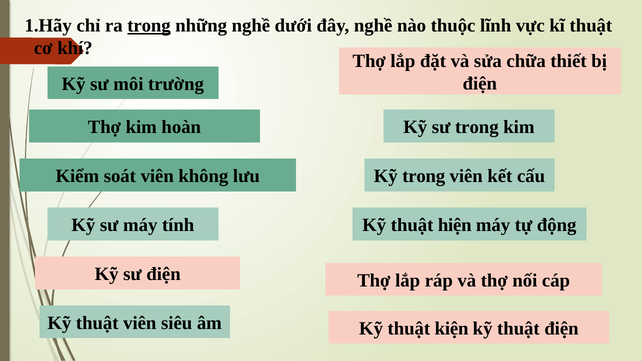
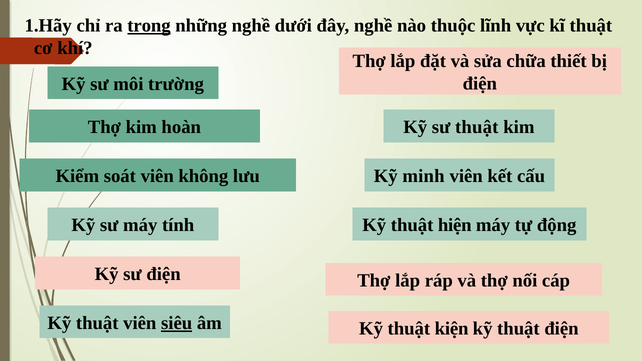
sư trong: trong -> thuật (477, 127)
Kỹ trong: trong -> minh (424, 176)
siêu underline: none -> present (177, 323)
